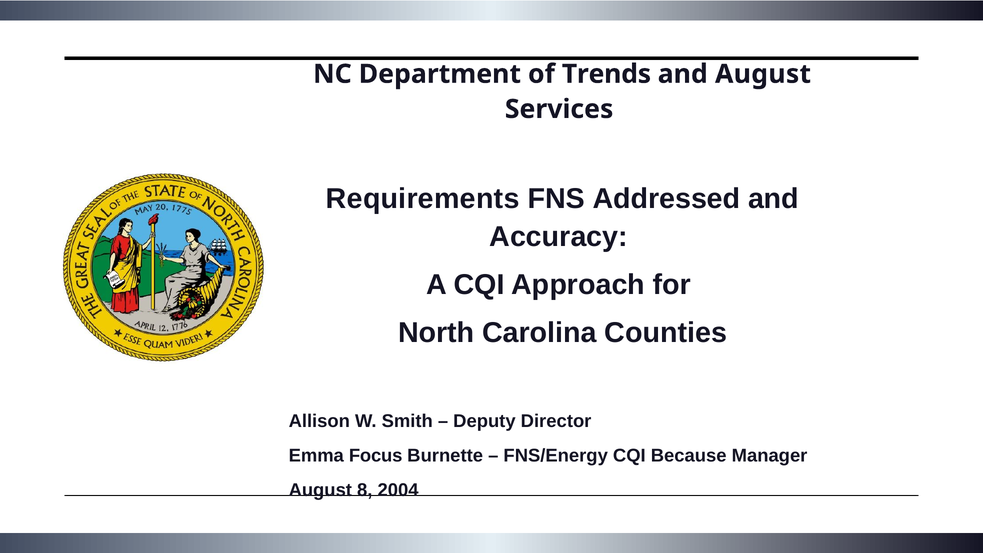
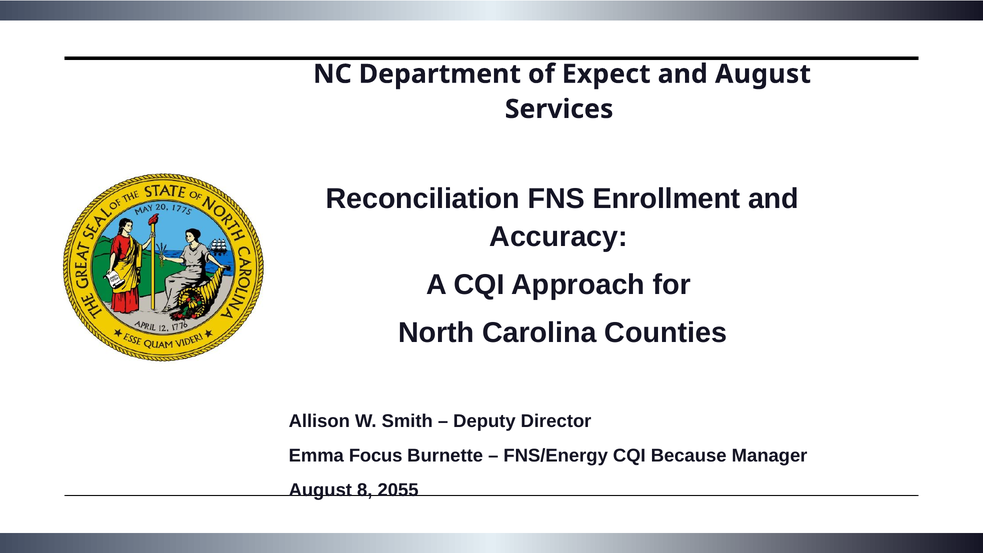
Trends: Trends -> Expect (606, 74)
Requirements: Requirements -> Reconciliation (423, 199)
Addressed: Addressed -> Enrollment (667, 199)
2004: 2004 -> 2055 (398, 490)
